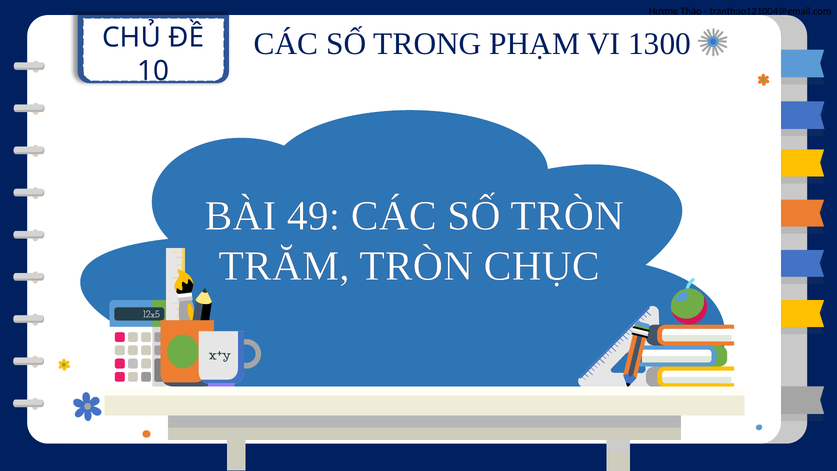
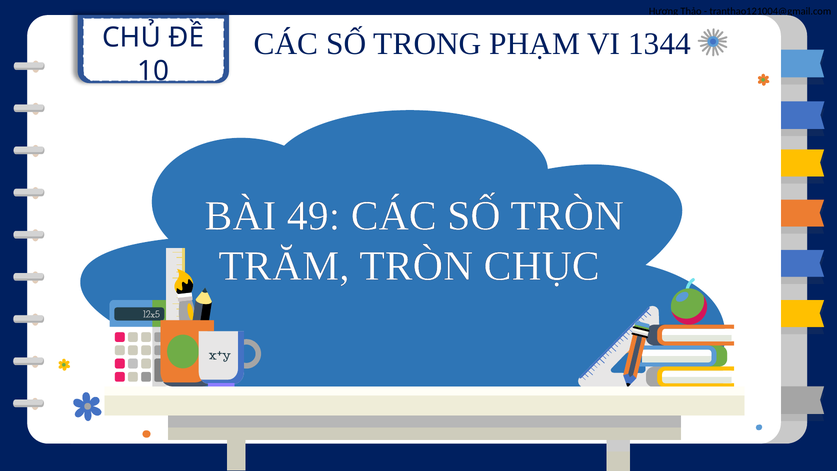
1300: 1300 -> 1344 (660, 44)
